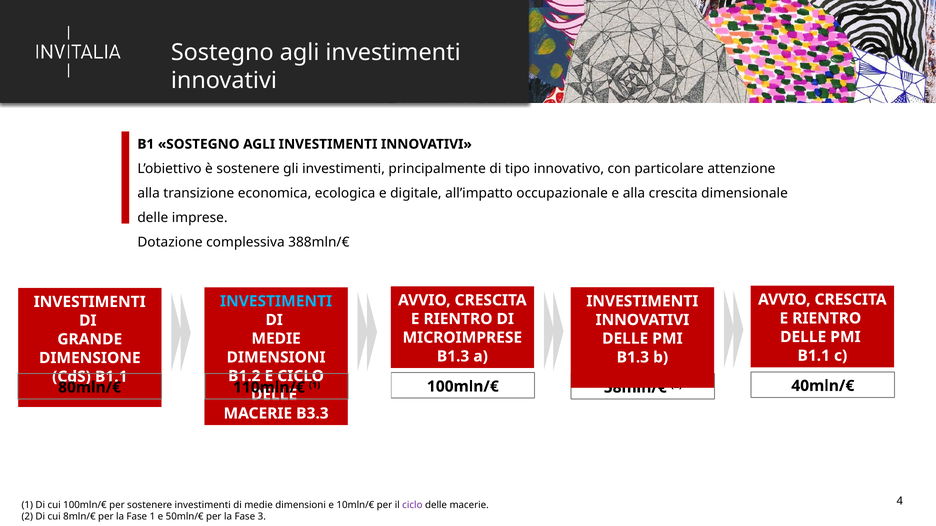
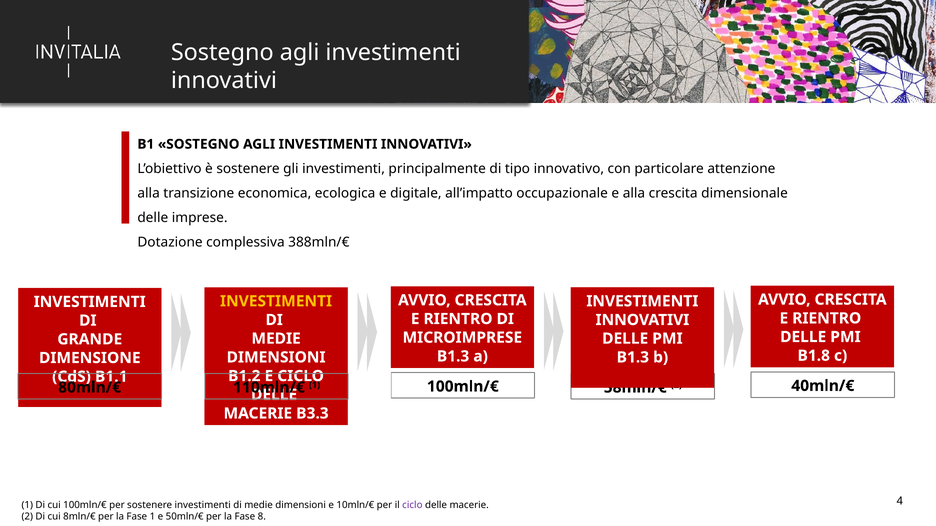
INVESTIMENTI colour: light blue -> yellow (276, 301)
B1.1: B1.1 -> B1.8 (814, 356)
3: 3 -> 8 (262, 517)
